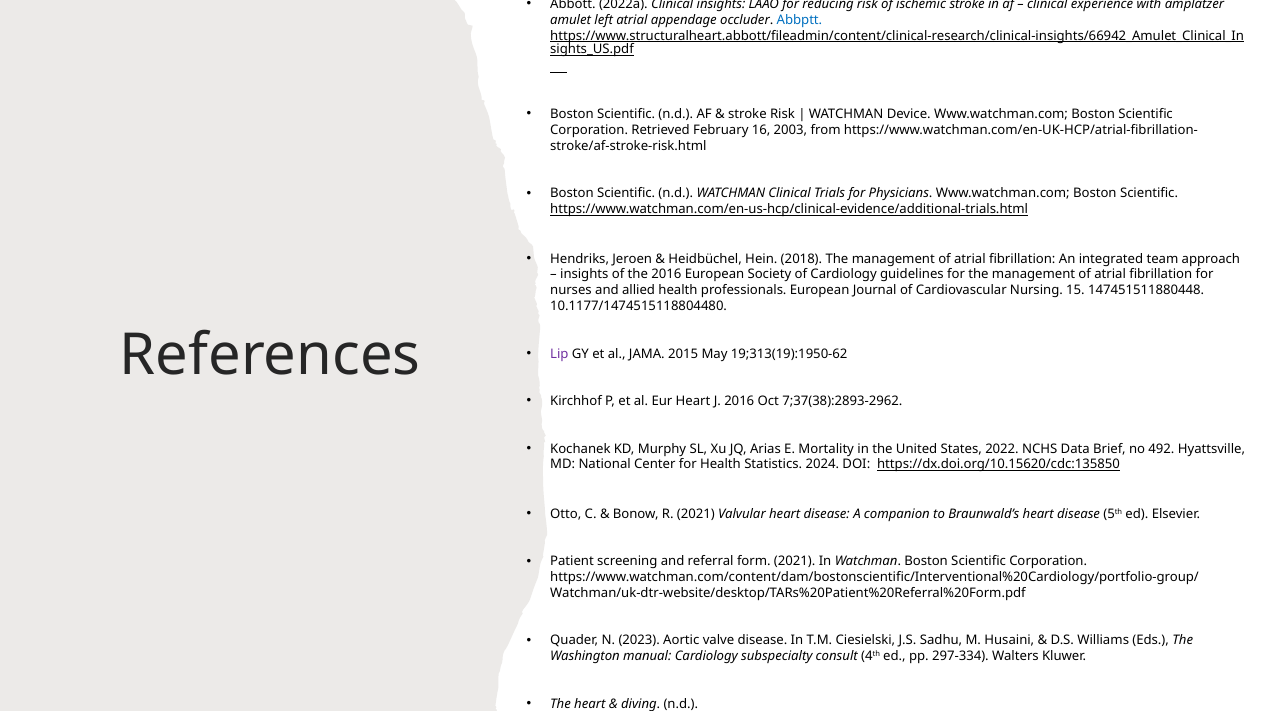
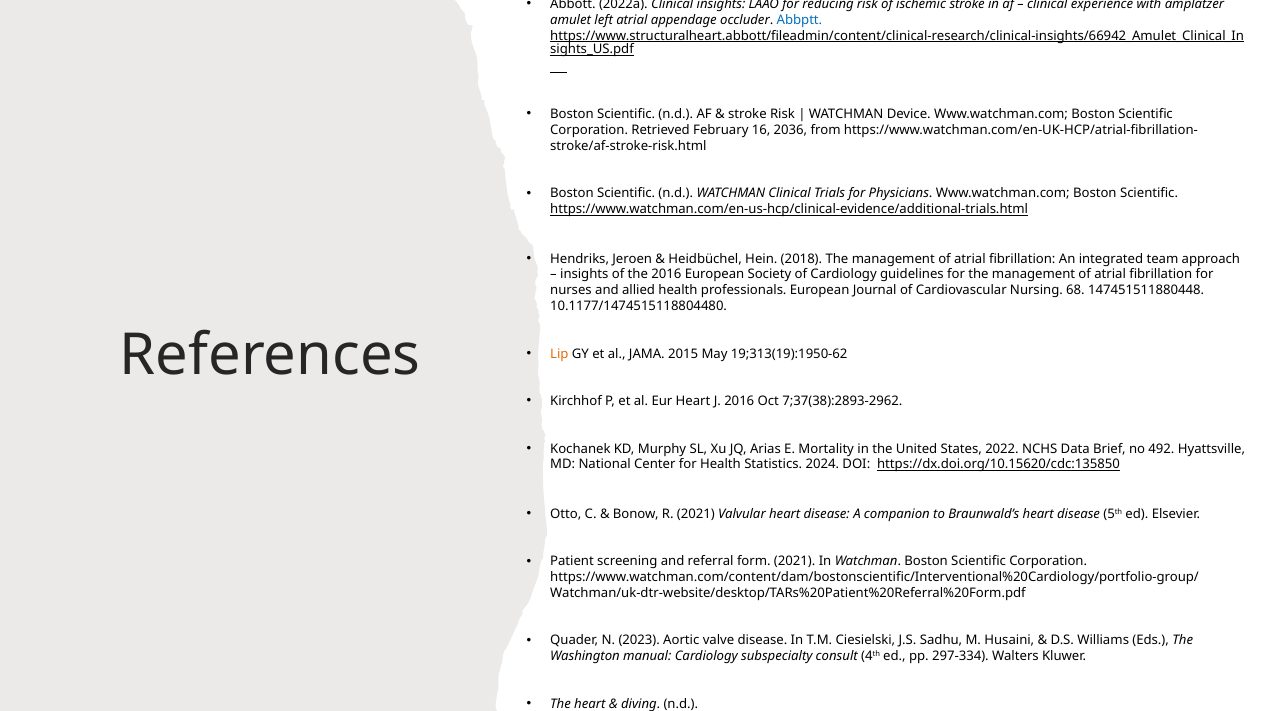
2003: 2003 -> 2036 (790, 130)
15: 15 -> 68 (1075, 290)
Lip colour: purple -> orange (559, 354)
